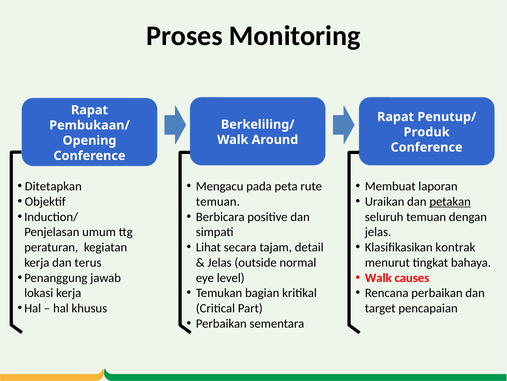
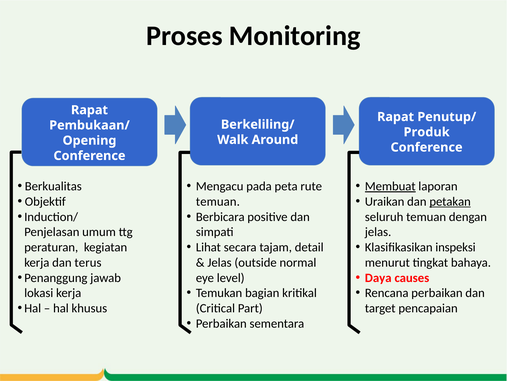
Ditetapkan: Ditetapkan -> Berkualitas (53, 186)
Membuat underline: none -> present (390, 186)
kontrak: kontrak -> inspeksi (456, 247)
Walk: Walk -> Daya (378, 277)
